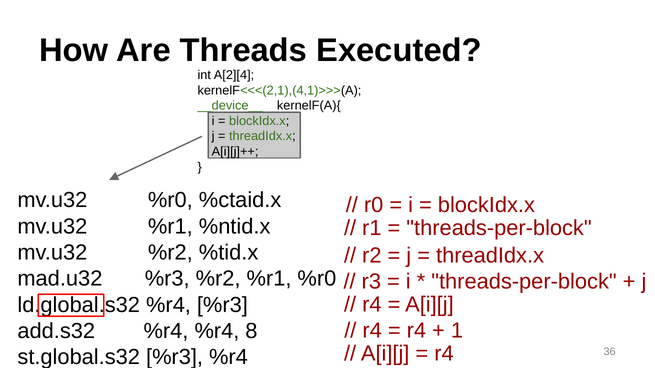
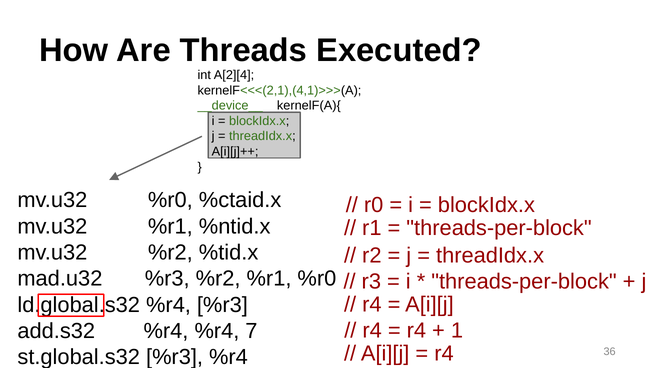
8: 8 -> 7 (251, 331)
